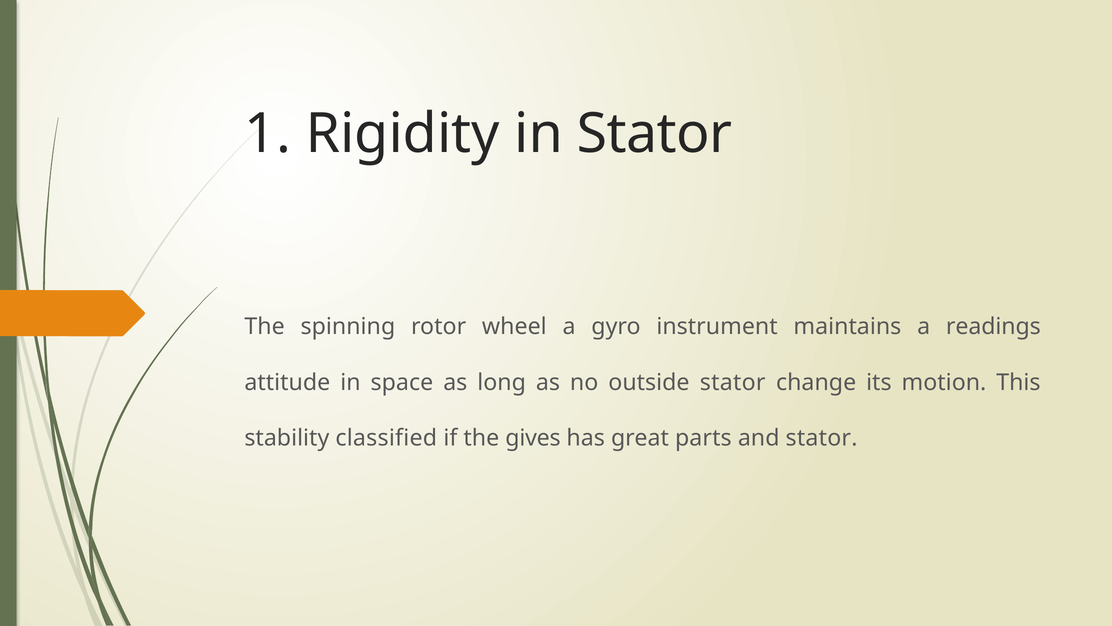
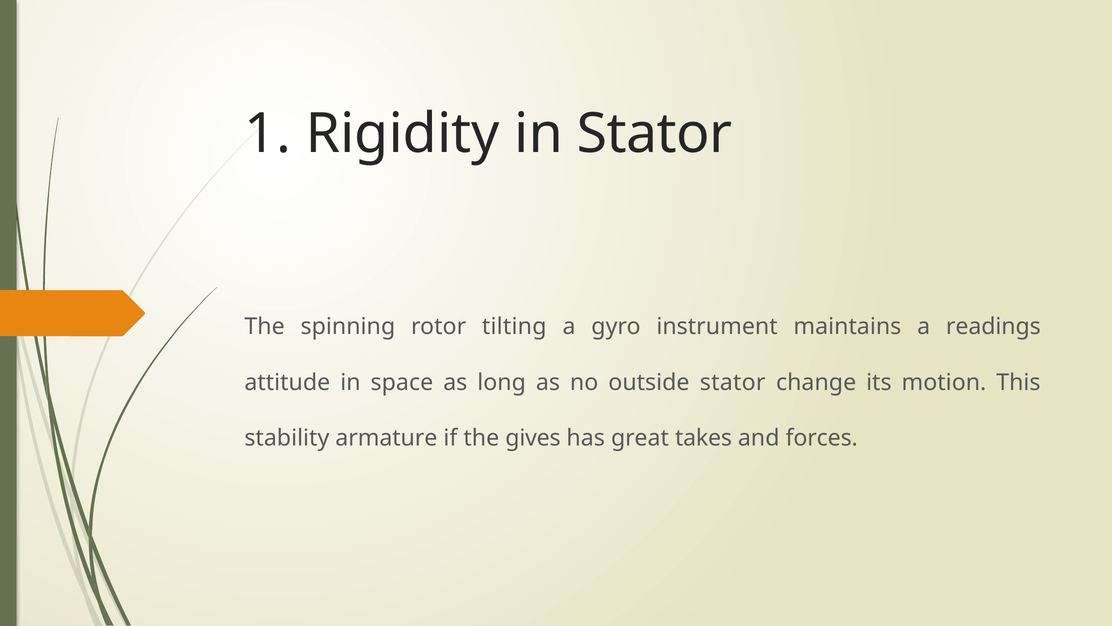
wheel: wheel -> tilting (514, 326)
classified: classified -> armature (386, 438)
parts: parts -> takes (704, 438)
and stator: stator -> forces (822, 438)
